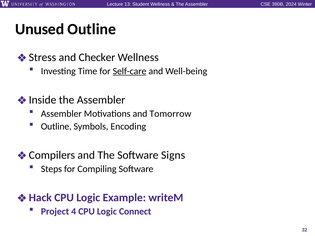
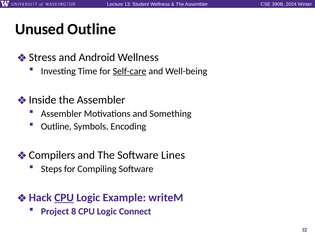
Checker: Checker -> Android (97, 57)
Tomorrow: Tomorrow -> Something (170, 114)
Signs: Signs -> Lines (173, 155)
CPU underline: none -> present (64, 198)
4: 4 -> 8 (74, 212)
